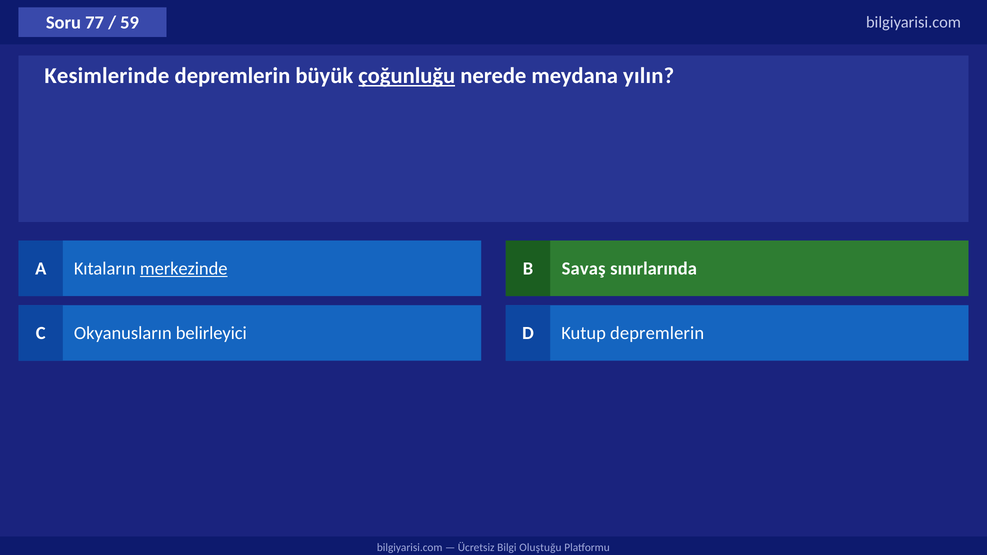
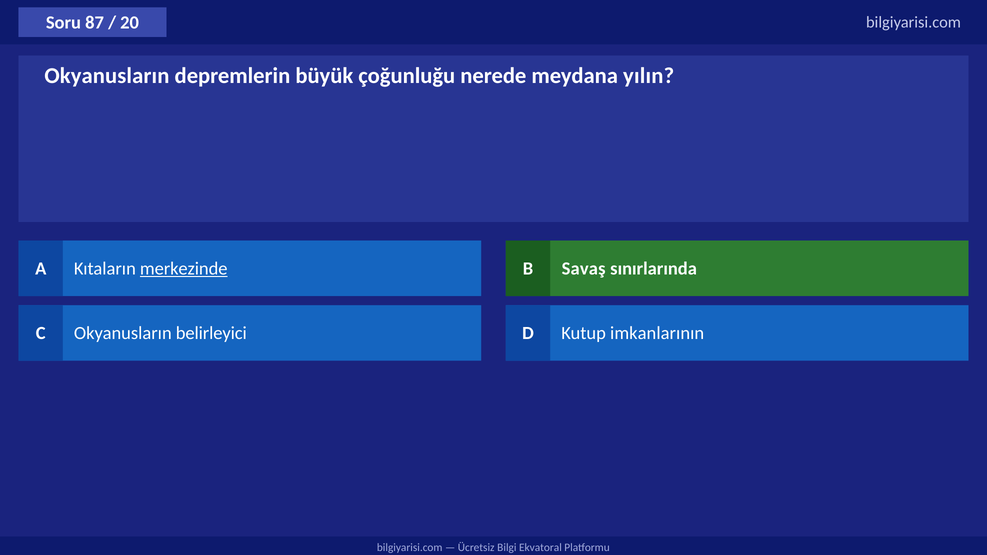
77: 77 -> 87 (95, 23)
59: 59 -> 20 (130, 23)
Kesimlerinde: Kesimlerinde -> Okyanusların (107, 76)
çoğunluğu underline: present -> none (407, 76)
Kutup depremlerin: depremlerin -> imkanlarının (657, 333)
Oluştuğu: Oluştuğu -> Ekvatoral (540, 547)
